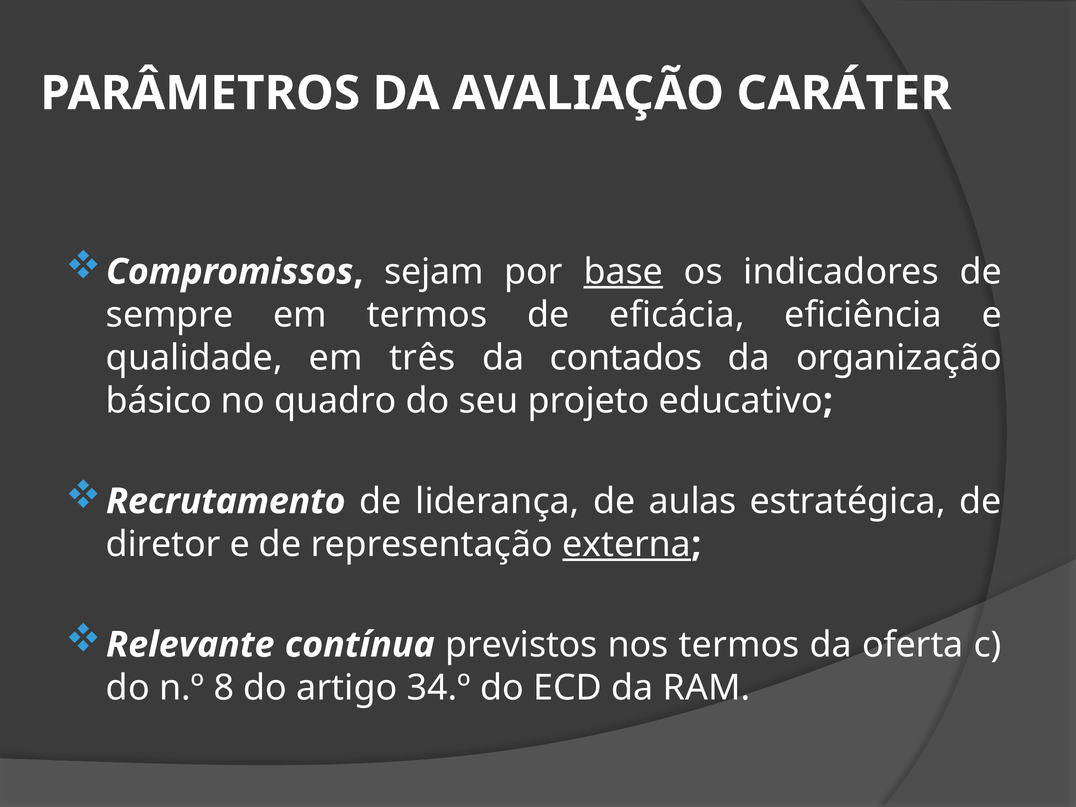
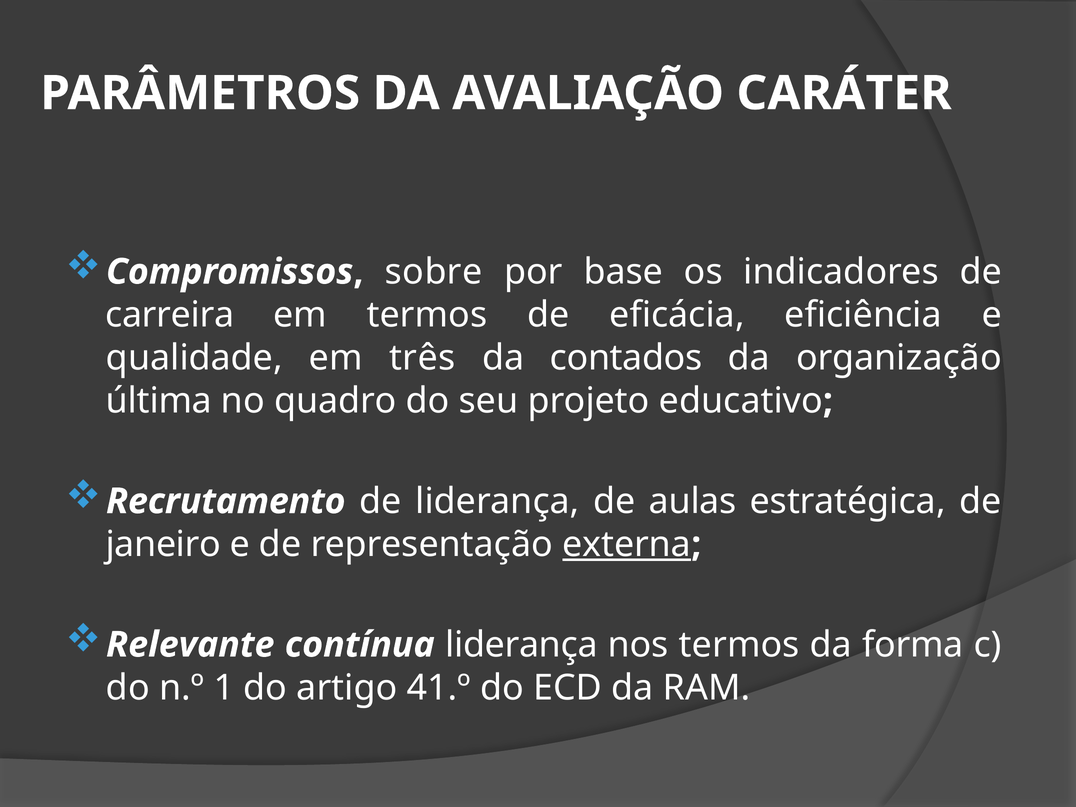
sejam: sejam -> sobre (434, 272)
base underline: present -> none (623, 272)
sempre: sempre -> carreira (170, 315)
básico: básico -> última (159, 401)
diretor: diretor -> janeiro (163, 544)
contínua previstos: previstos -> liderança (521, 645)
oferta: oferta -> forma (913, 645)
8: 8 -> 1 (224, 688)
34.º: 34.º -> 41.º (439, 688)
